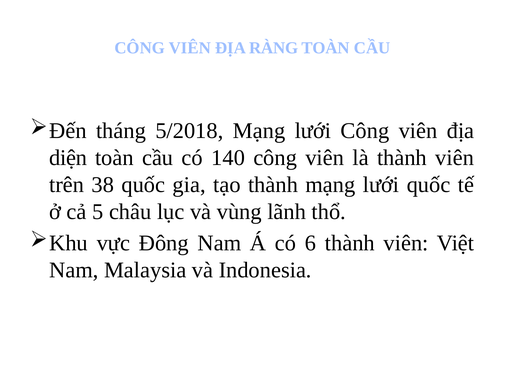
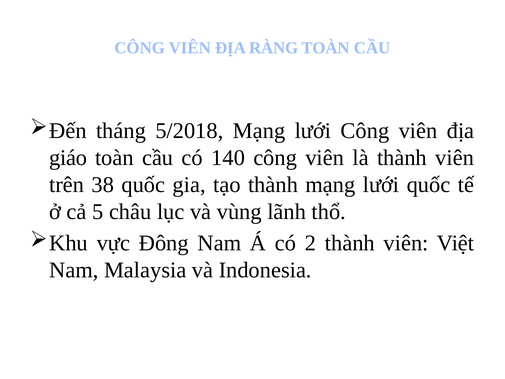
diện: diện -> giáo (68, 158)
6: 6 -> 2 (311, 243)
